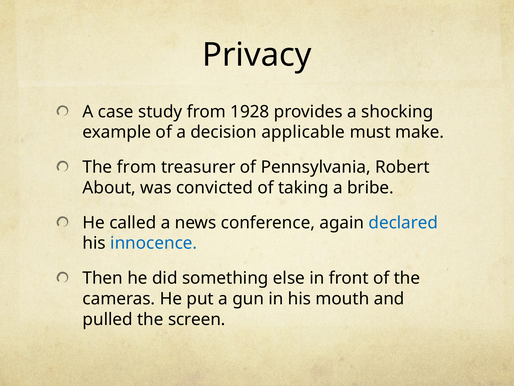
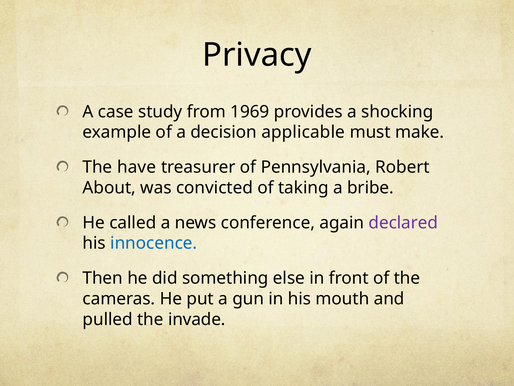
1928: 1928 -> 1969 (250, 112)
The from: from -> have (137, 167)
declared colour: blue -> purple (403, 222)
screen: screen -> invade (197, 319)
